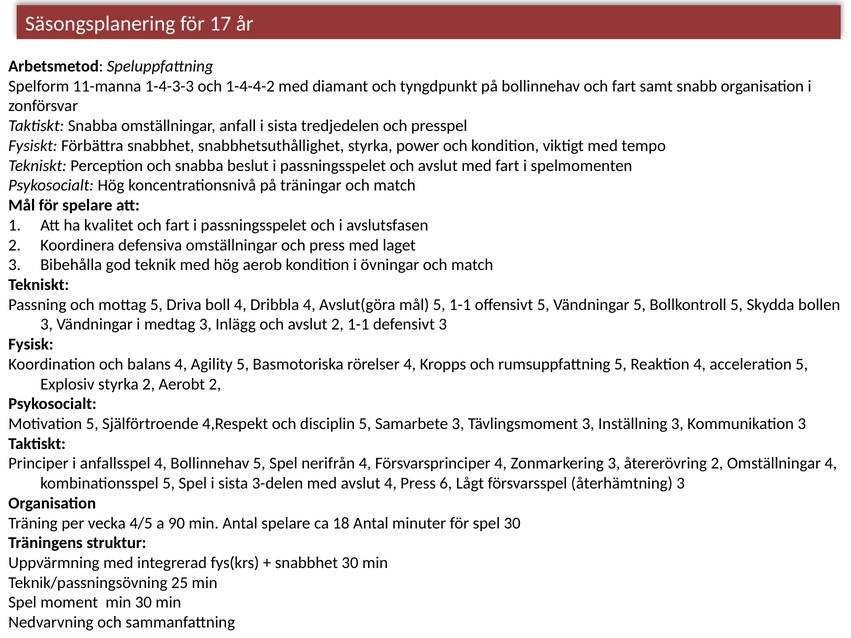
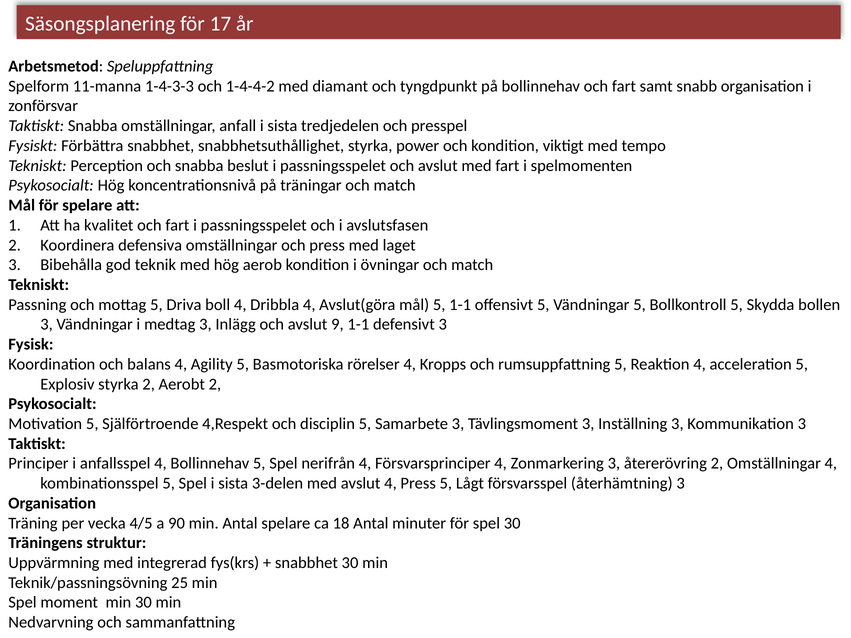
avslut 2: 2 -> 9 (337, 325)
Press 6: 6 -> 5 (446, 484)
